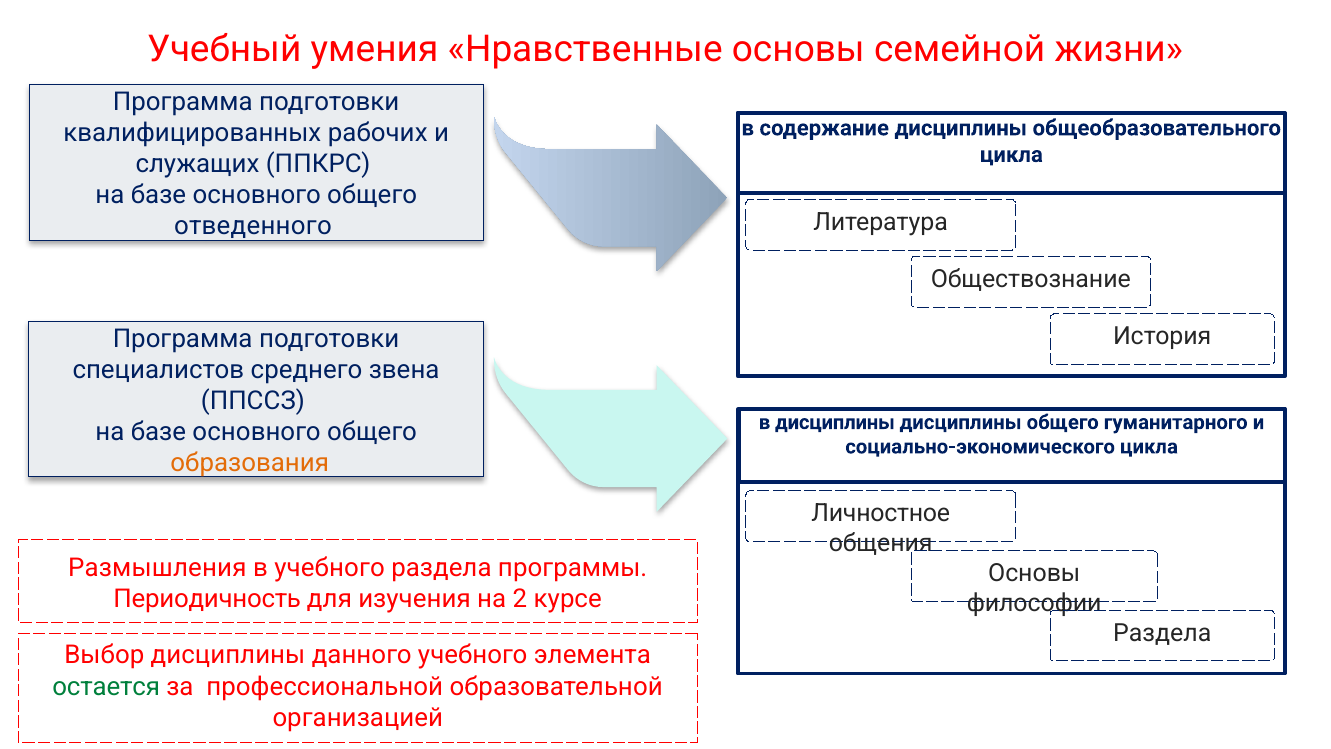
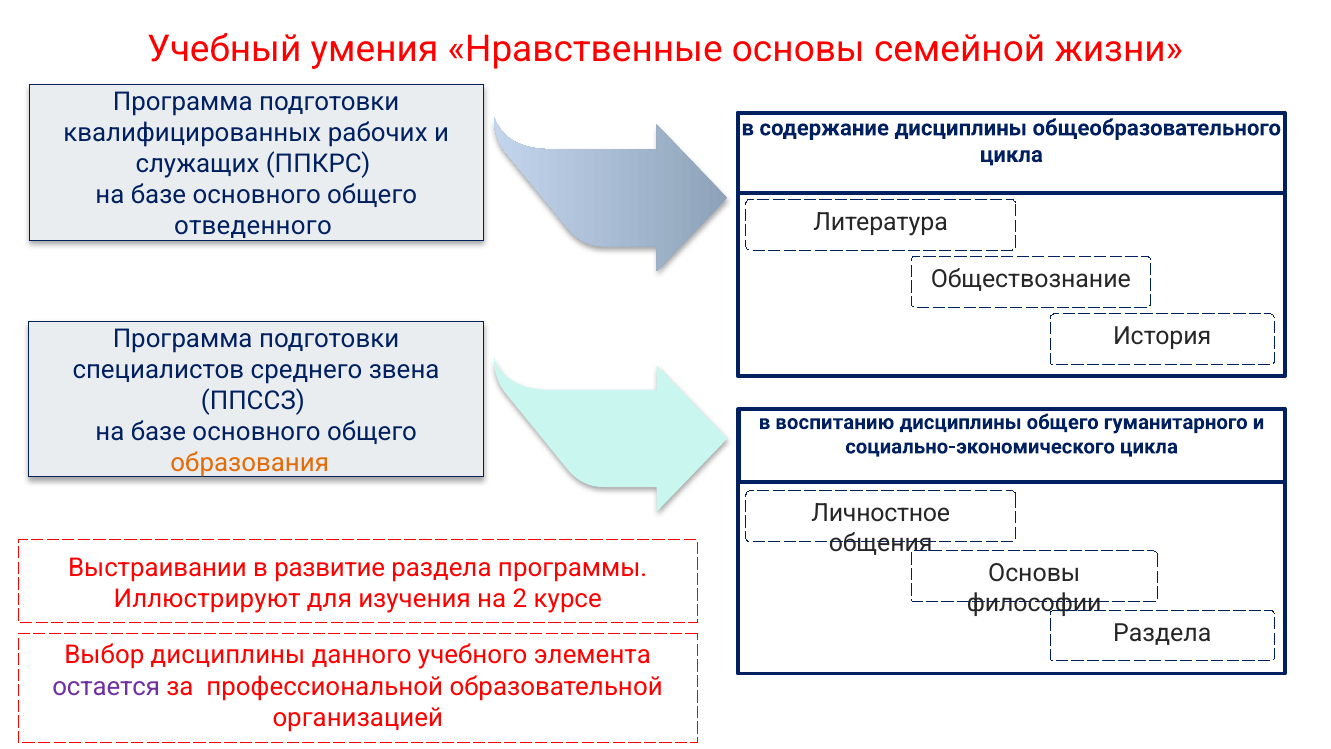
в дисциплины: дисциплины -> воспитанию (835, 422)
Размышления: Размышления -> Выстраивании (157, 567)
в учебного: учебного -> развитие (330, 567)
Периодичность: Периодичность -> Иллюстрируют (207, 598)
остается colour: green -> purple (106, 686)
